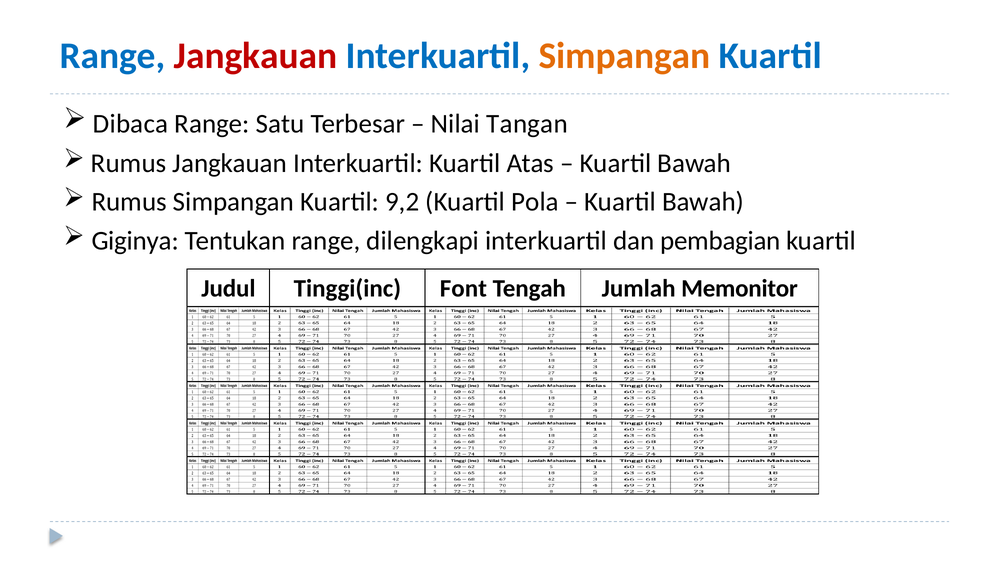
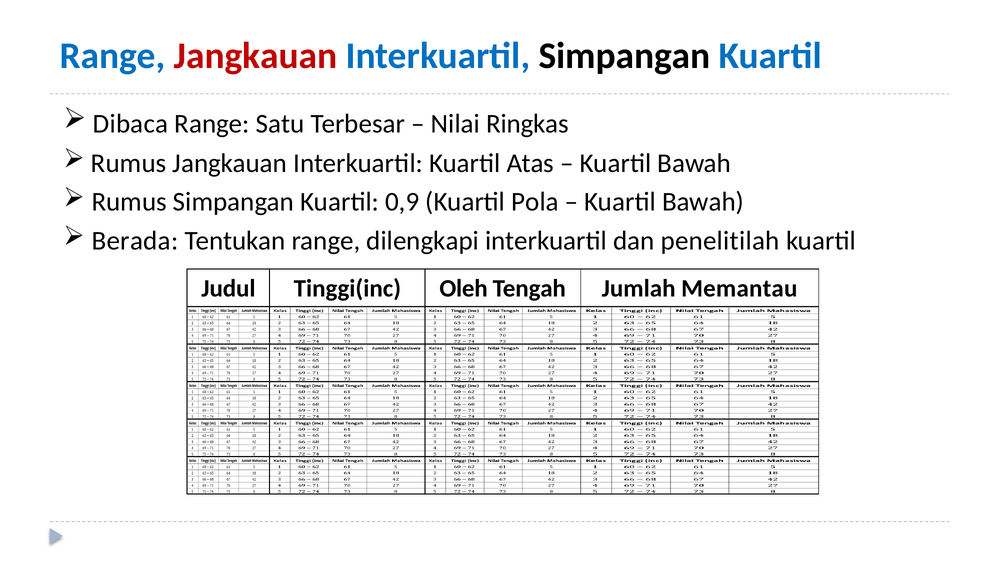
Simpangan colour: orange -> black (625, 56)
Tangan: Tangan -> Ringkas (527, 124)
9,2: 9,2 -> 0,9 (402, 202)
Giginya: Giginya -> Berada (135, 240)
pembagian: pembagian -> penelitilah (720, 240)
Font: Font -> Oleh (464, 288)
Memonitor: Memonitor -> Memantau (739, 288)
